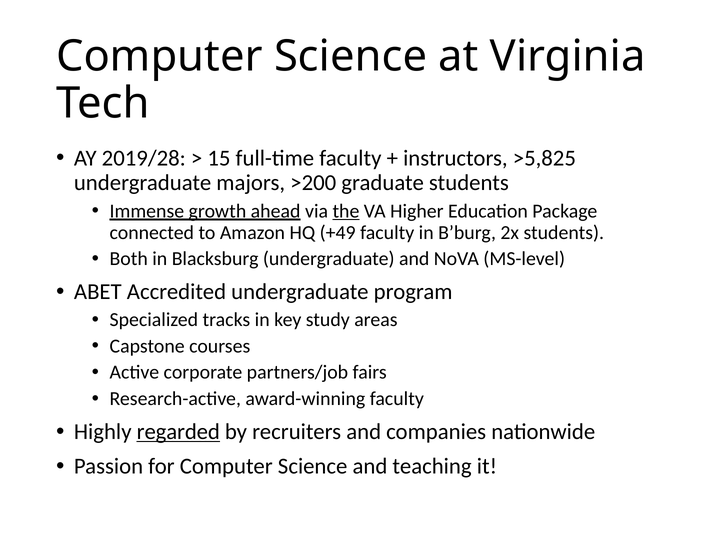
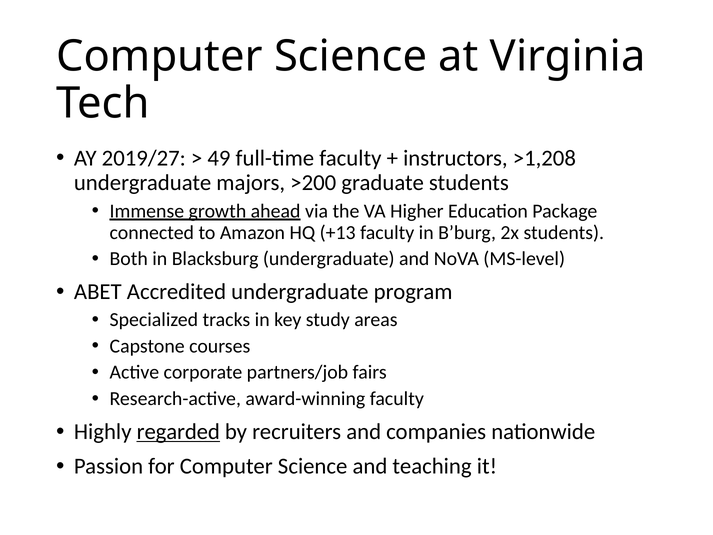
2019/28: 2019/28 -> 2019/27 (144, 158)
15: 15 -> 49 (219, 158)
>5,825: >5,825 -> >1,208 (544, 158)
the underline: present -> none (346, 211)
+49: +49 -> +13 (338, 232)
